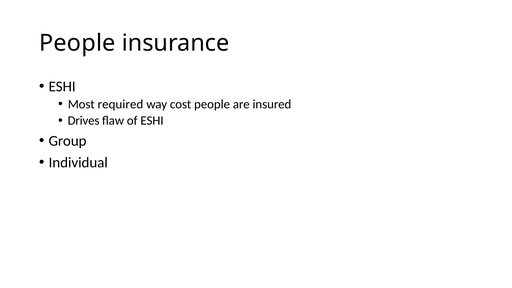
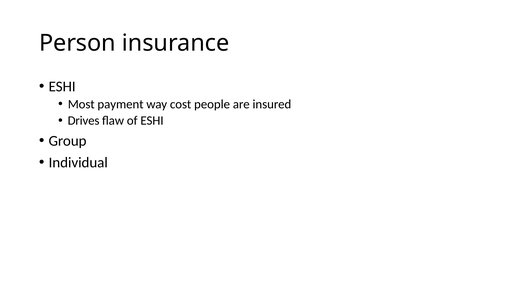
People: People -> Person (77, 43)
required: required -> payment (121, 104)
